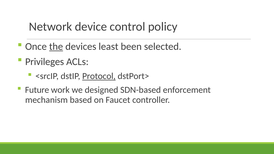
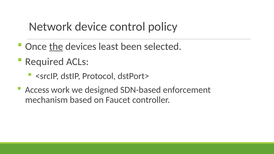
Privileges: Privileges -> Required (44, 62)
Protocol underline: present -> none (99, 76)
Future: Future -> Access (37, 90)
